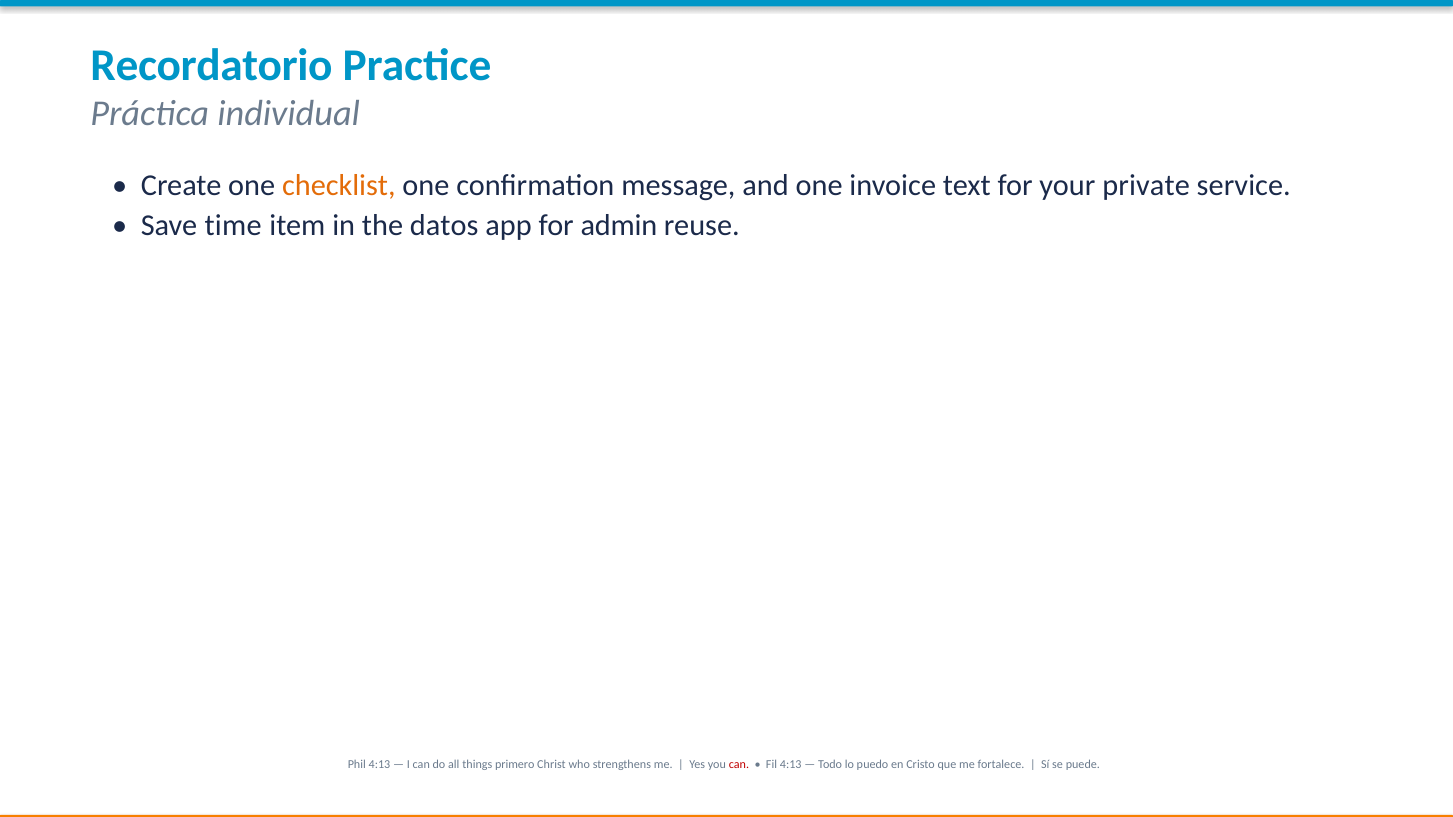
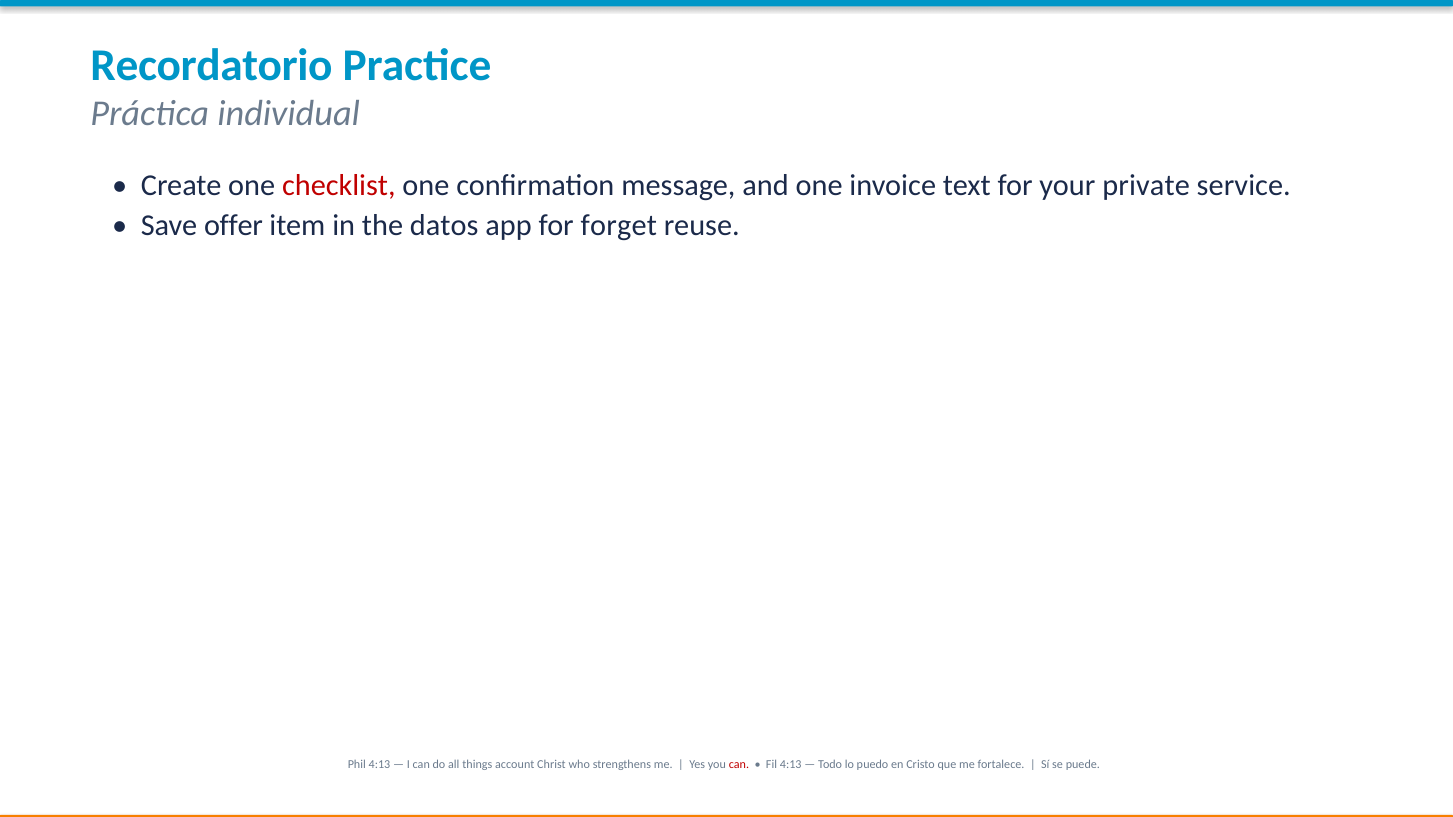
checklist colour: orange -> red (339, 186)
time: time -> offer (233, 225)
admin: admin -> forget (619, 225)
primero: primero -> account (515, 764)
